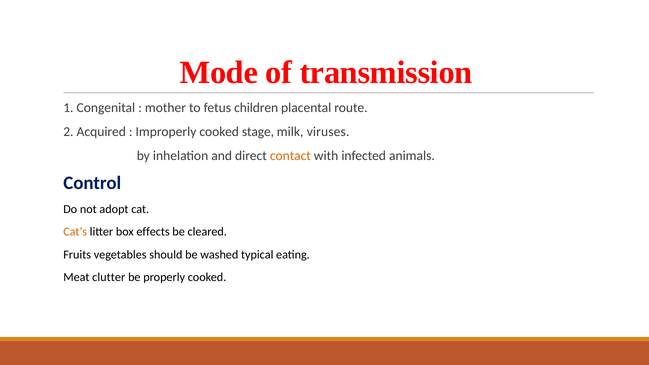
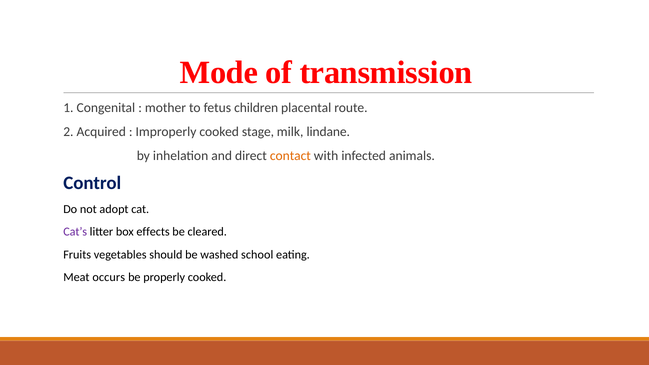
viruses: viruses -> lindane (328, 132)
Cat’s colour: orange -> purple (75, 232)
typical: typical -> school (257, 255)
clutter: clutter -> occurs (109, 277)
